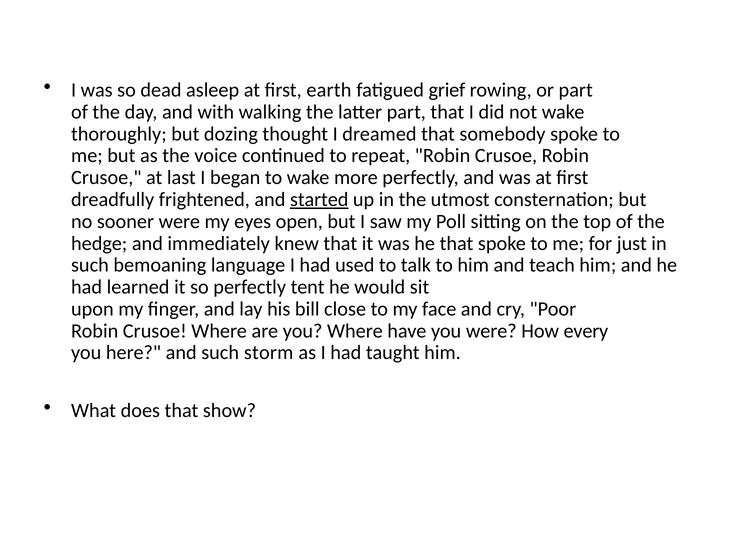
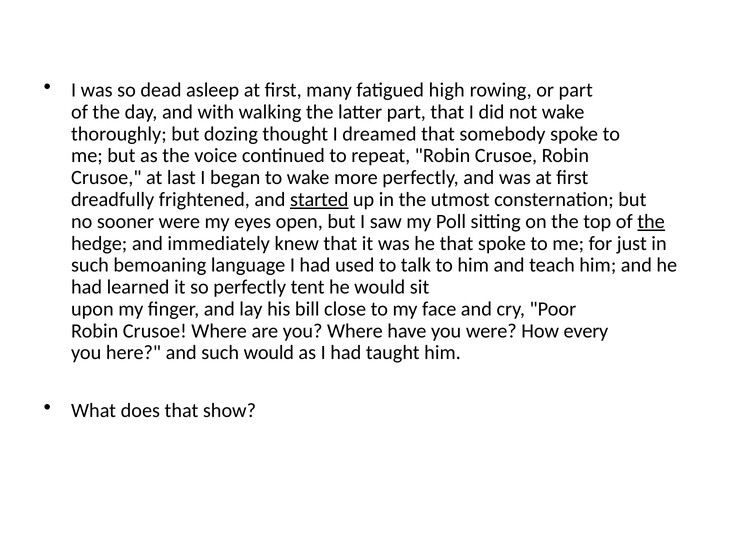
earth: earth -> many (329, 90)
grief: grief -> high (447, 90)
the underline: none -> present (651, 221)
such storm: storm -> would (269, 353)
